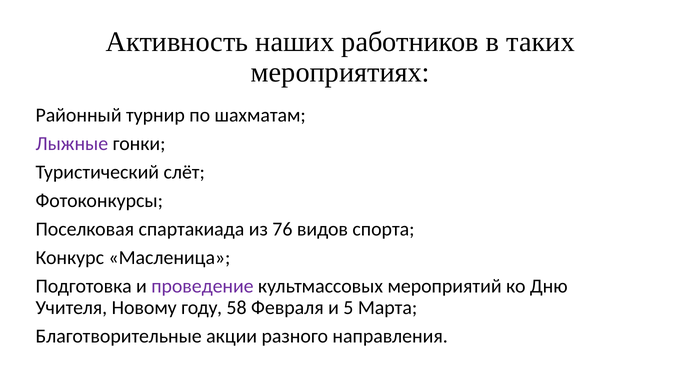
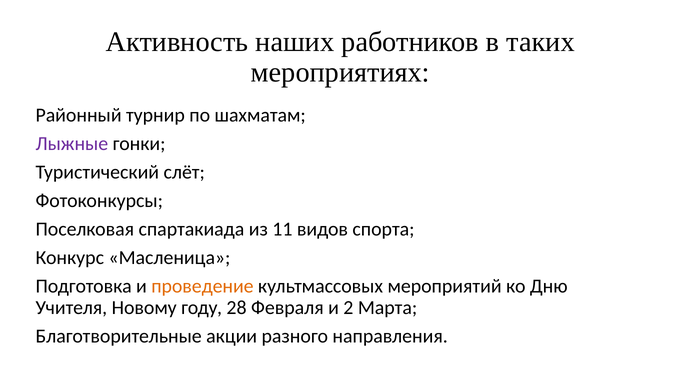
76: 76 -> 11 (282, 229)
проведение colour: purple -> orange (202, 286)
58: 58 -> 28 (237, 308)
5: 5 -> 2 (348, 308)
